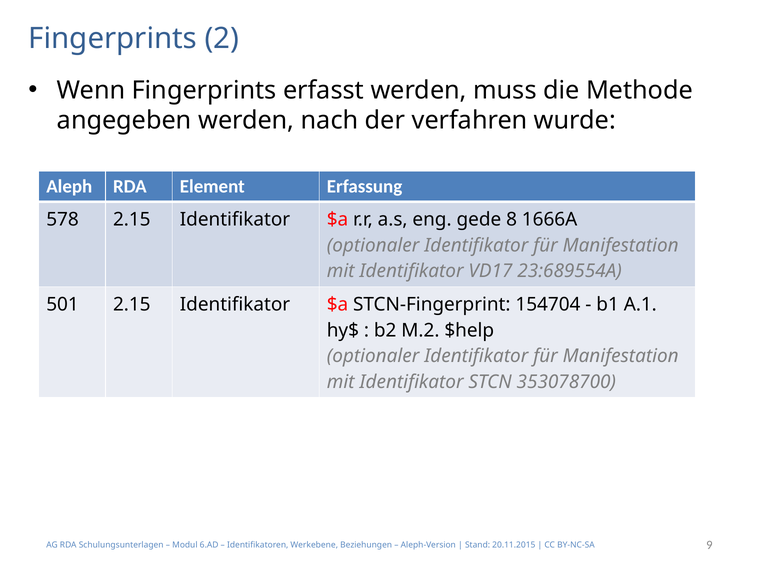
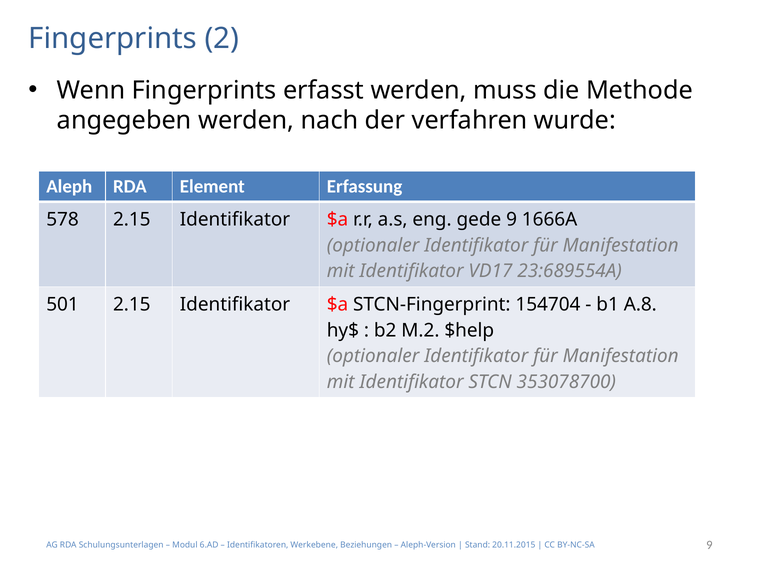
gede 8: 8 -> 9 (512, 219)
A.1: A.1 -> A.8 (640, 304)
